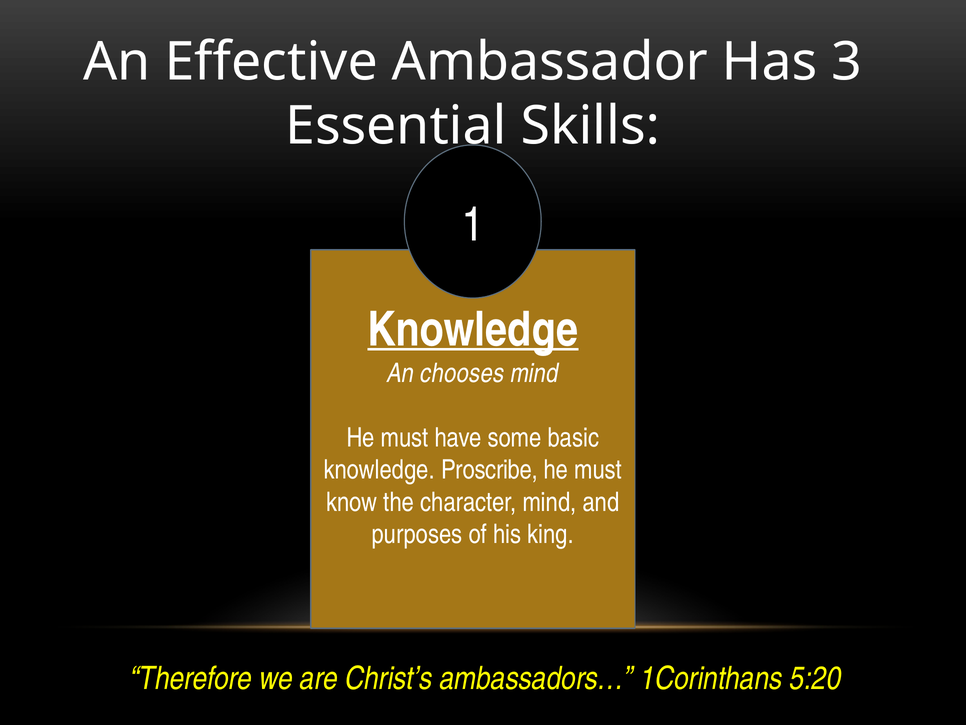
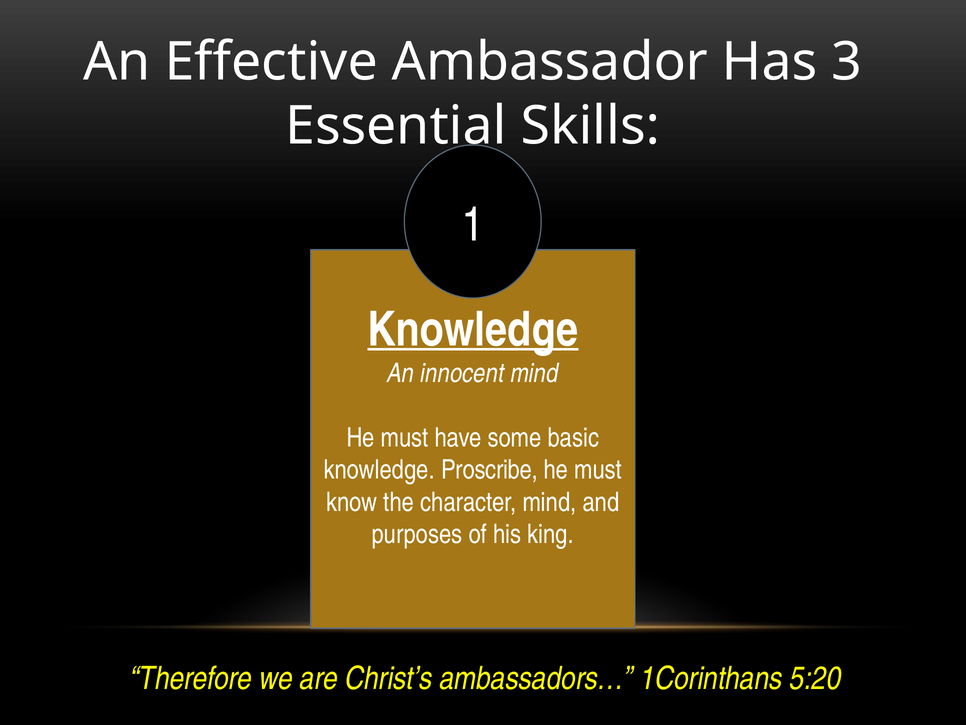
chooses: chooses -> innocent (462, 373)
